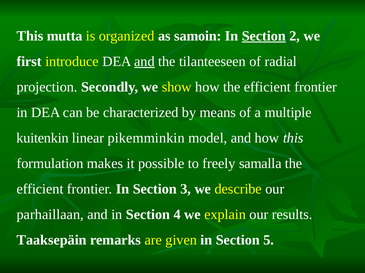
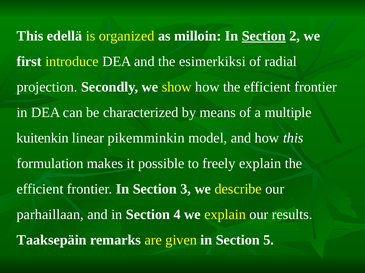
mutta: mutta -> edellä (65, 36)
samoin: samoin -> milloin (198, 36)
and underline: present -> none (144, 62)
tilanteeseen: tilanteeseen -> esimerkiksi (212, 62)
freely samalla: samalla -> explain (260, 164)
